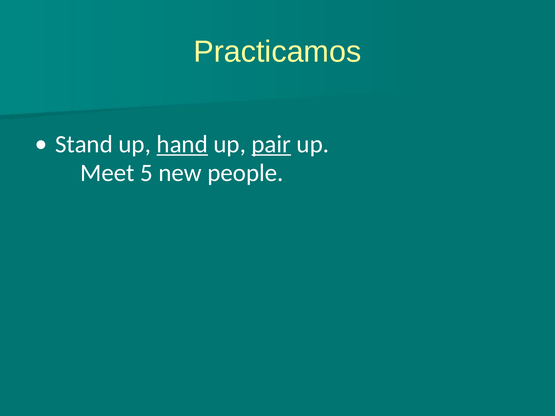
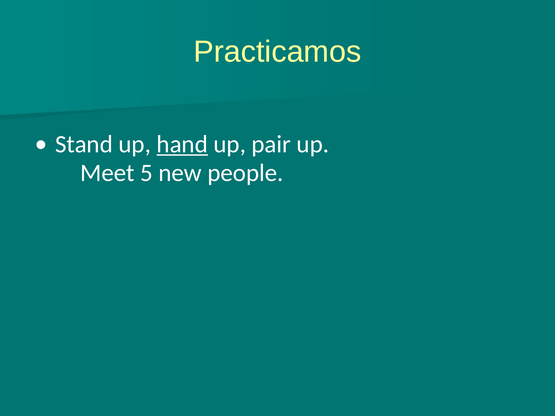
pair underline: present -> none (271, 144)
